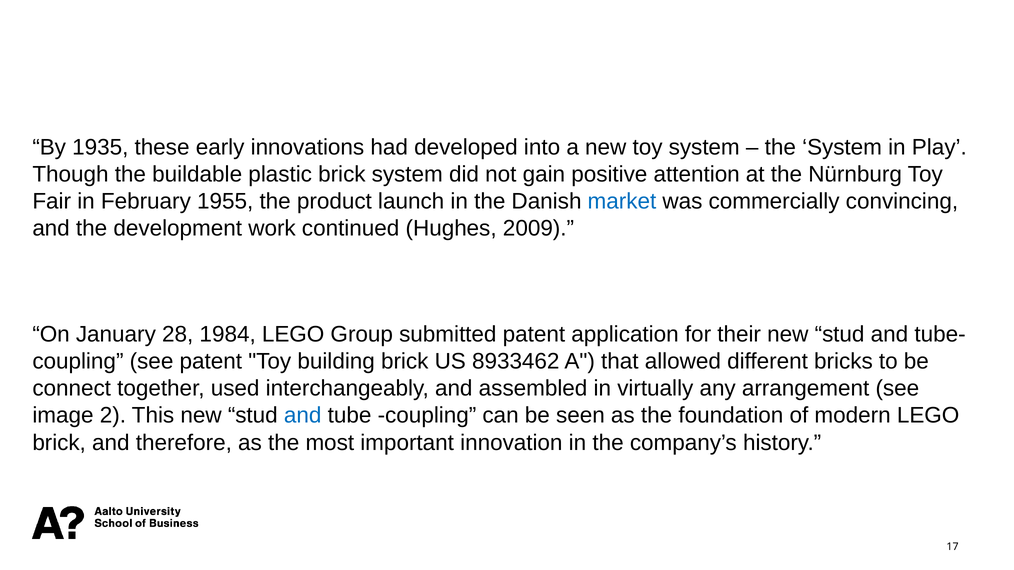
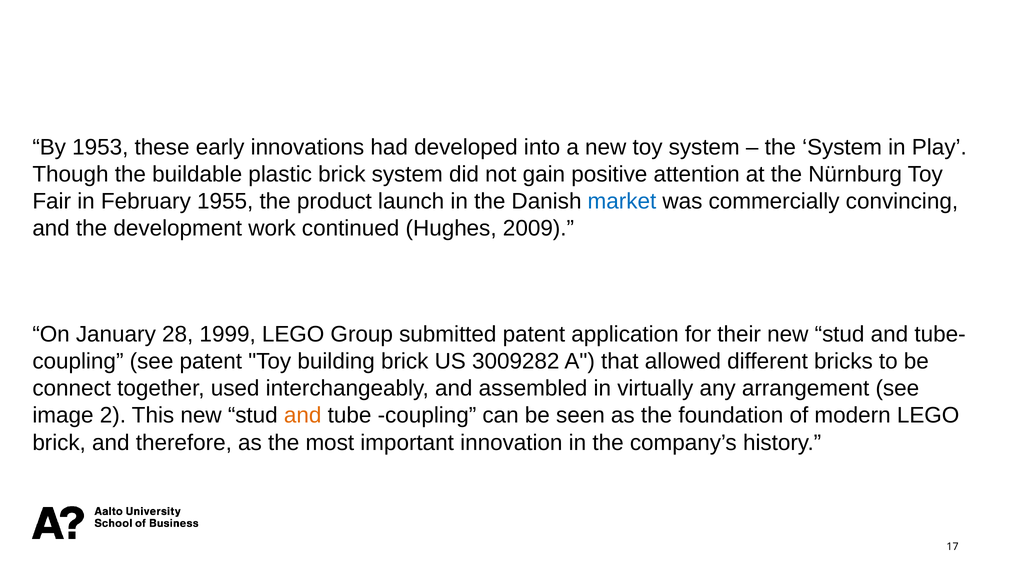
1935: 1935 -> 1953 (100, 147)
1984: 1984 -> 1999 (228, 335)
8933462: 8933462 -> 3009282 (516, 362)
and colour: blue -> orange (303, 416)
